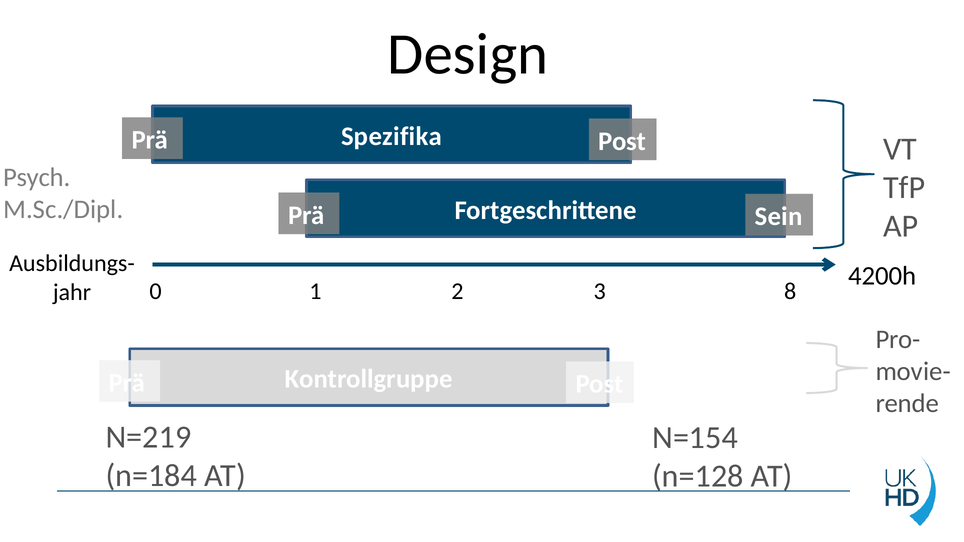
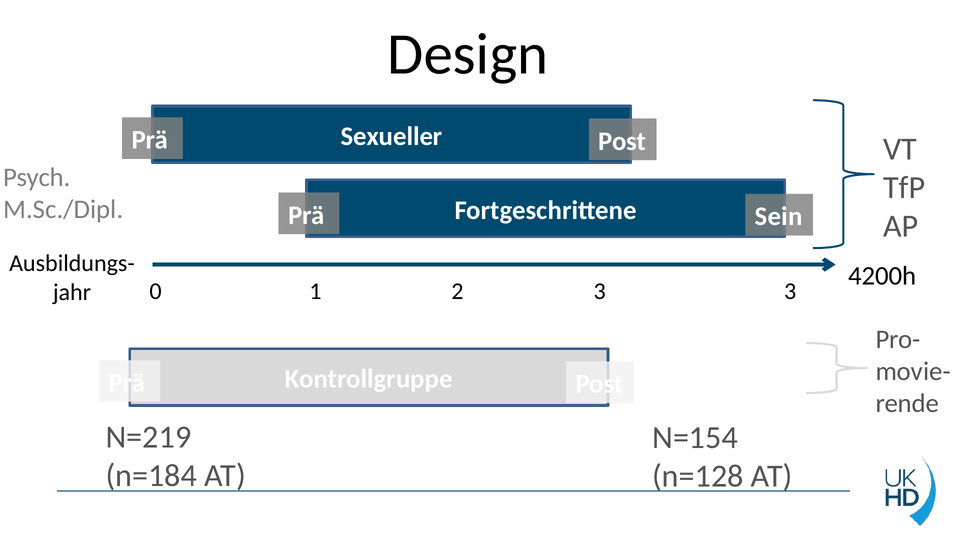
Spezifika: Spezifika -> Sexueller (392, 136)
3 8: 8 -> 3 (790, 291)
